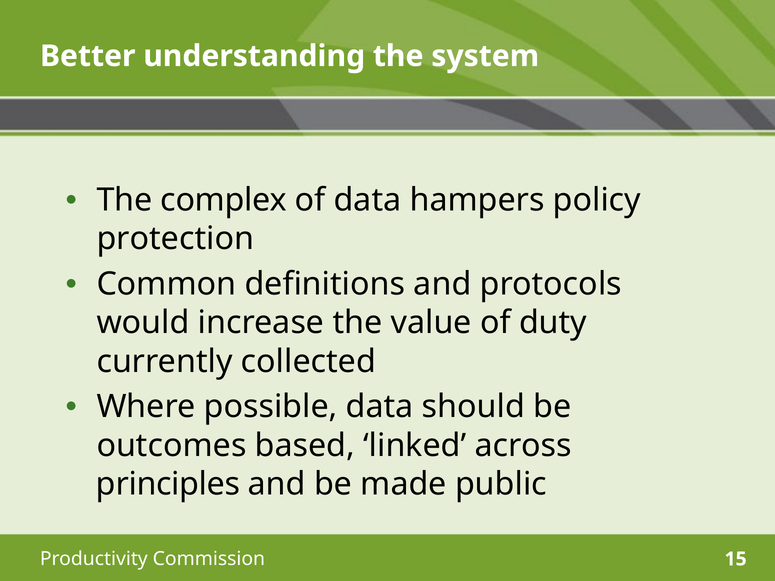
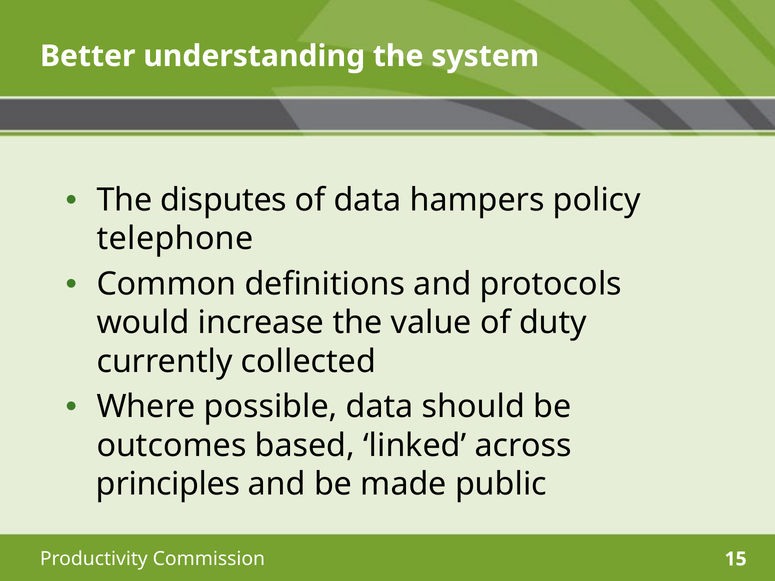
complex: complex -> disputes (224, 200)
protection: protection -> telephone (175, 239)
